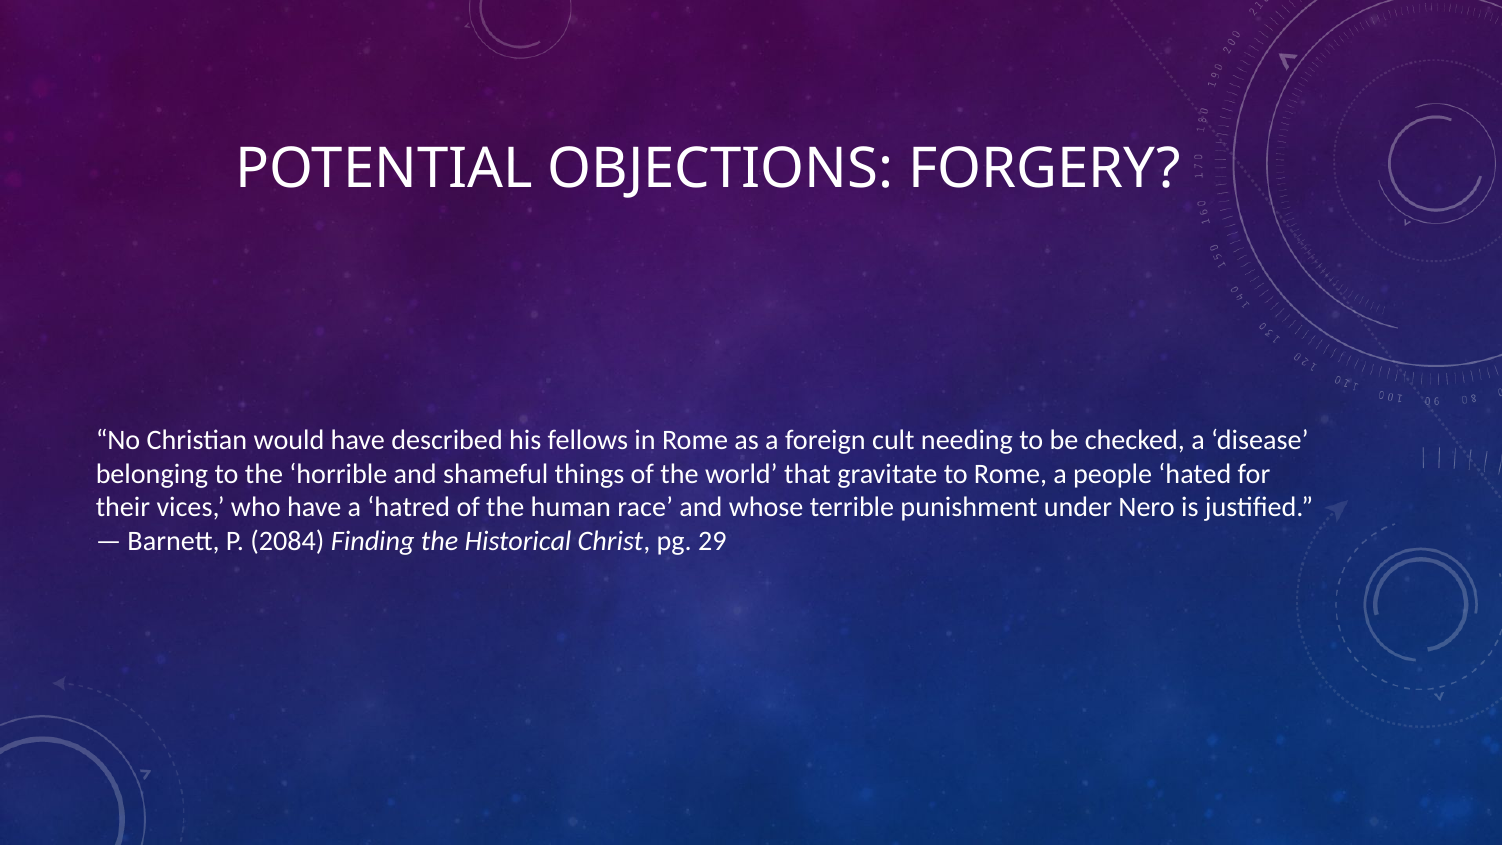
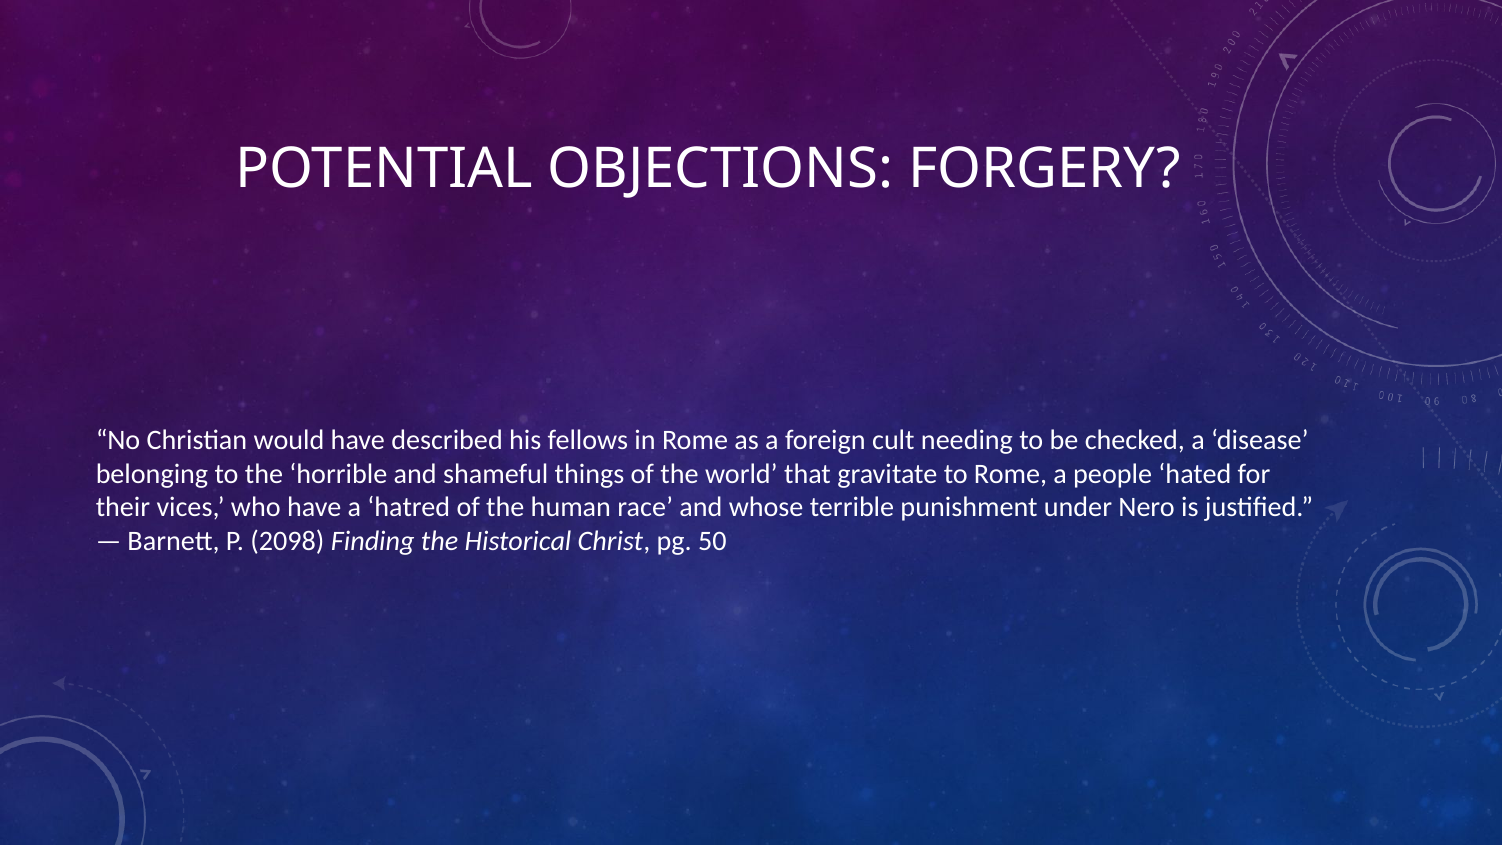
2084: 2084 -> 2098 (287, 541)
29: 29 -> 50 (712, 541)
